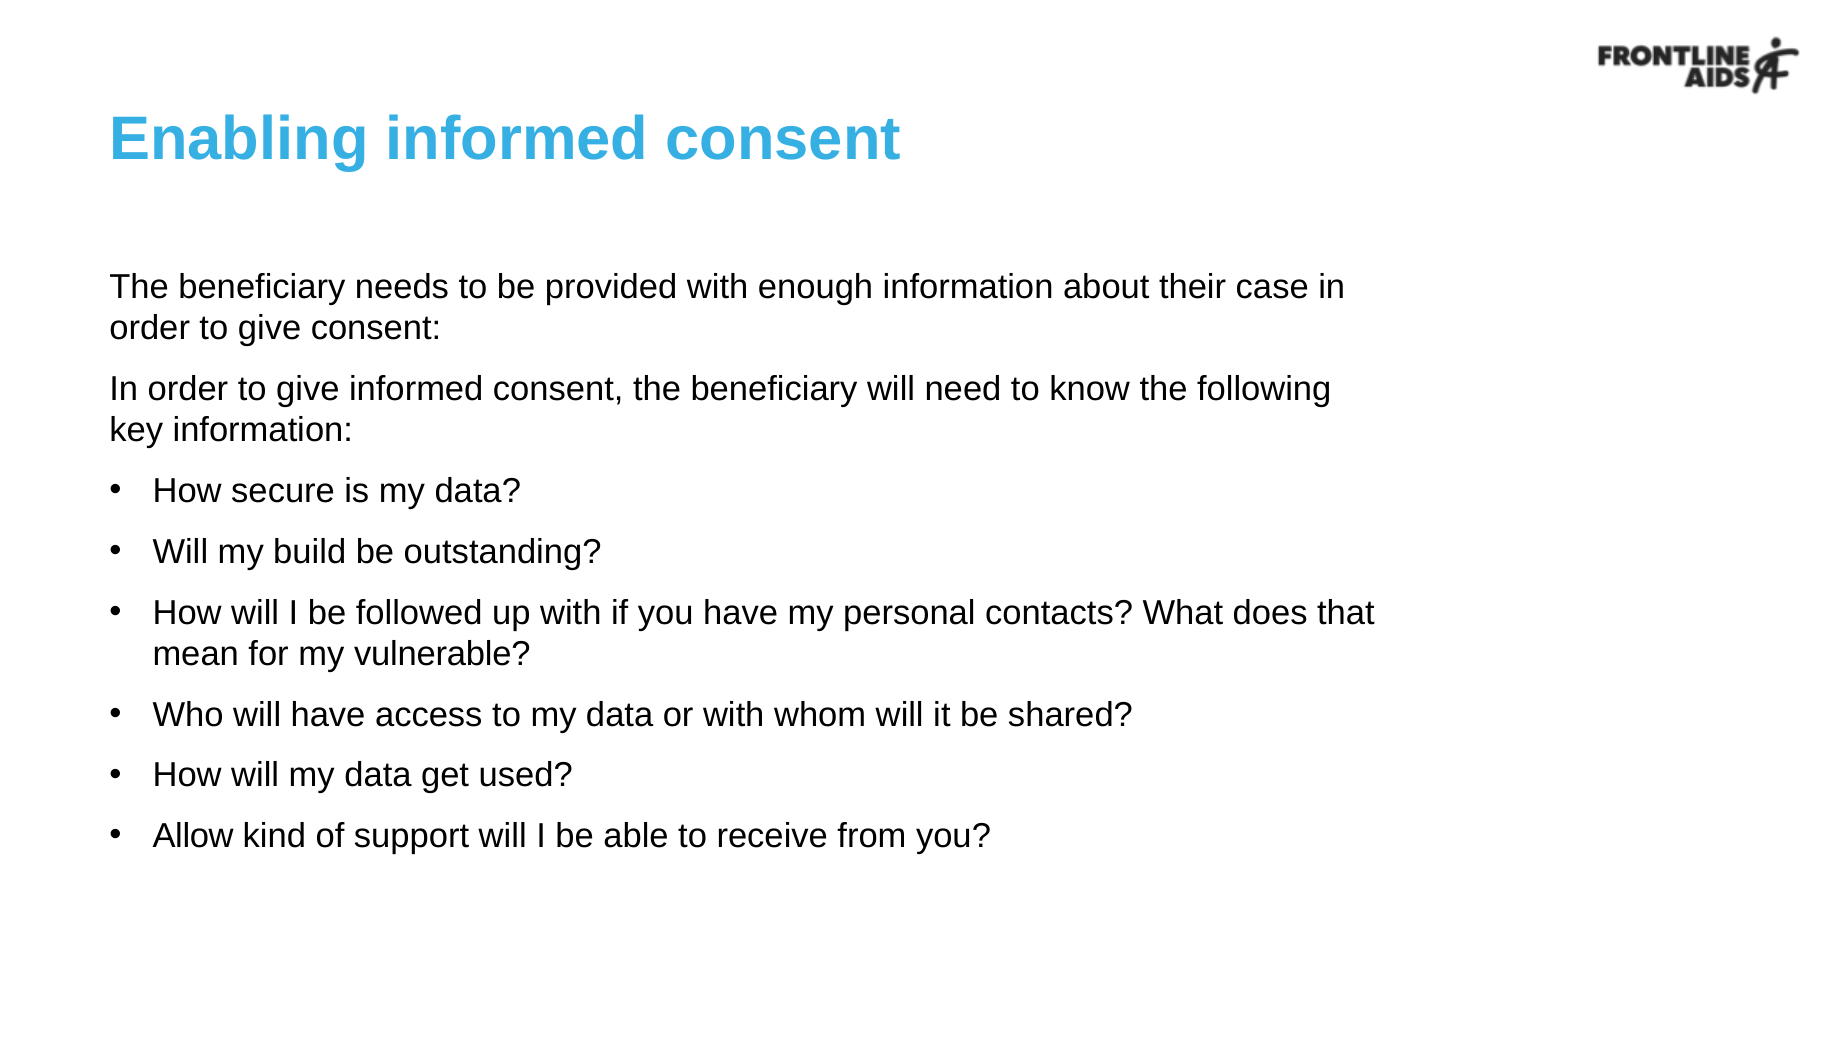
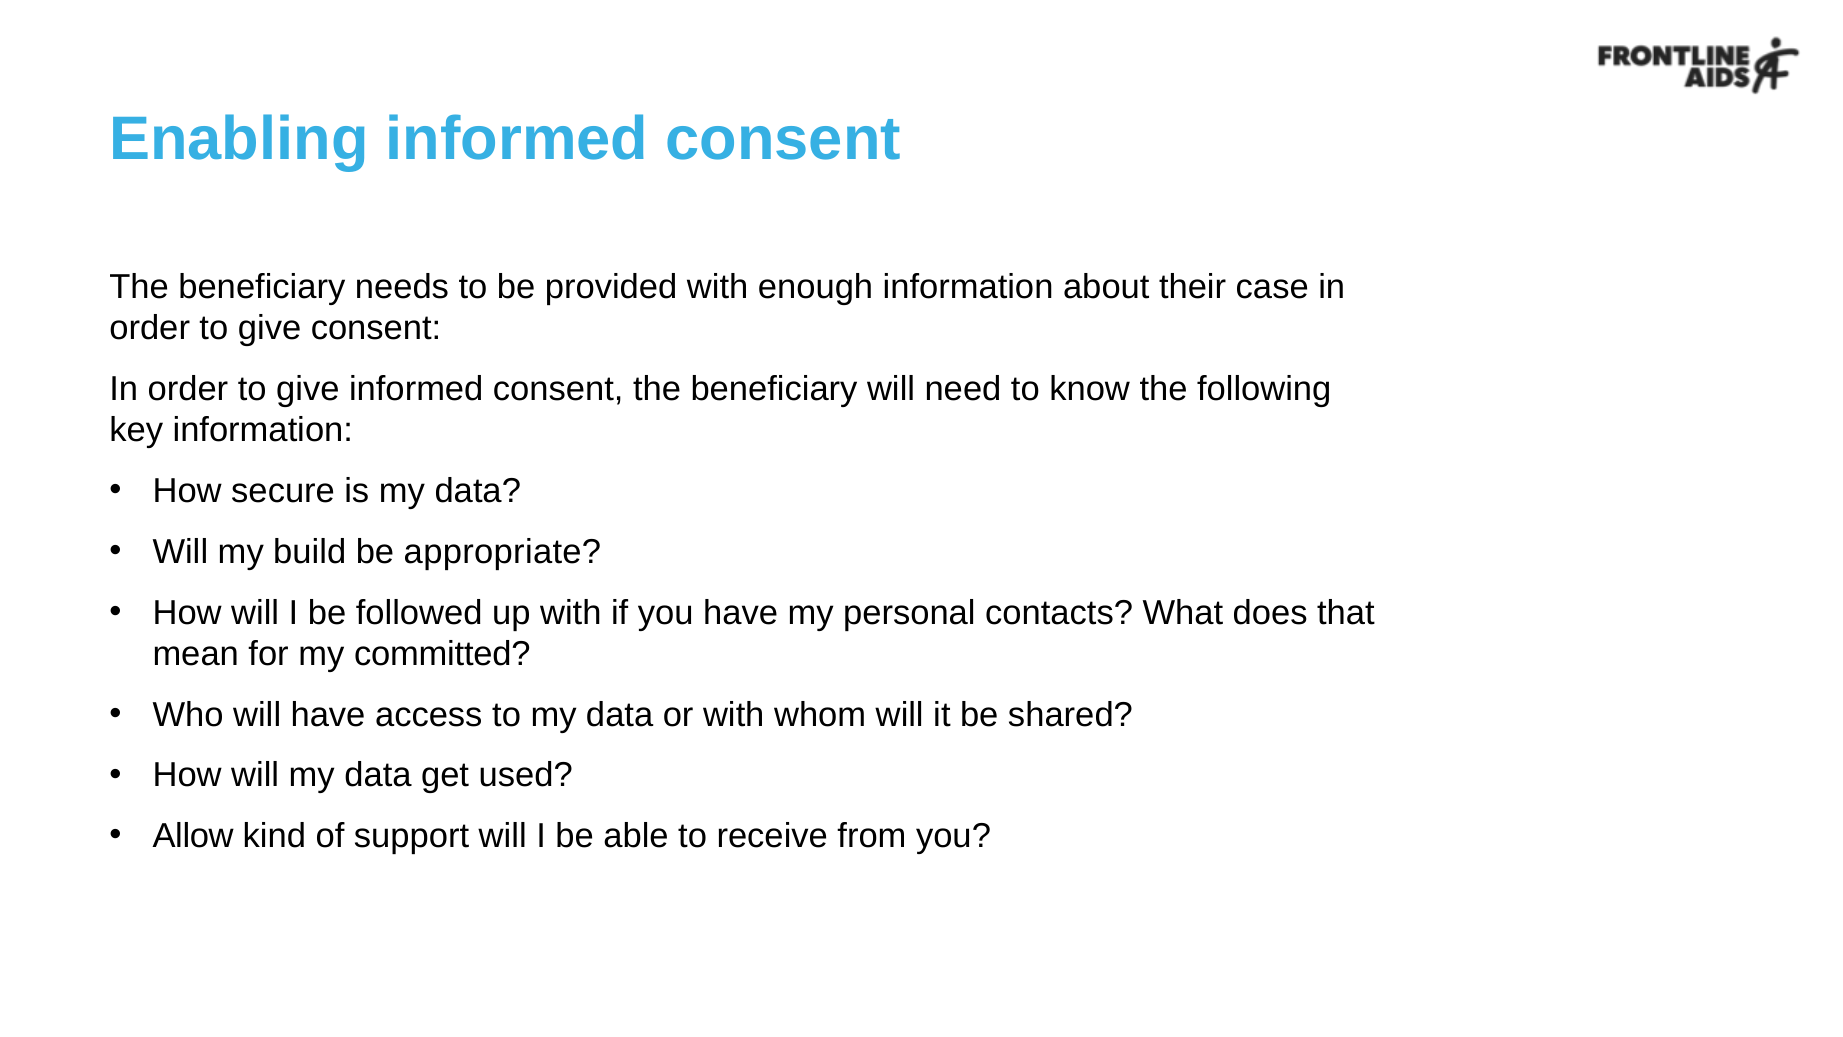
outstanding: outstanding -> appropriate (502, 552)
vulnerable: vulnerable -> committed (442, 654)
